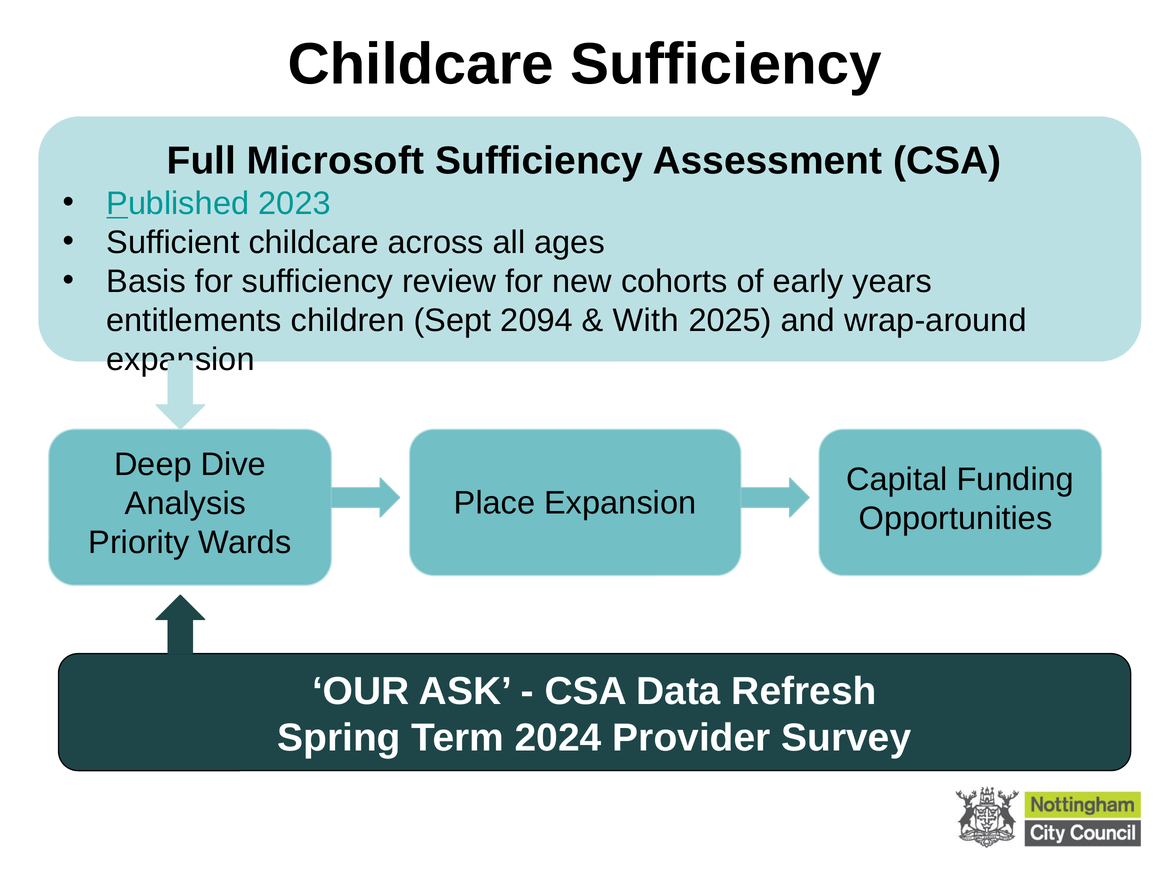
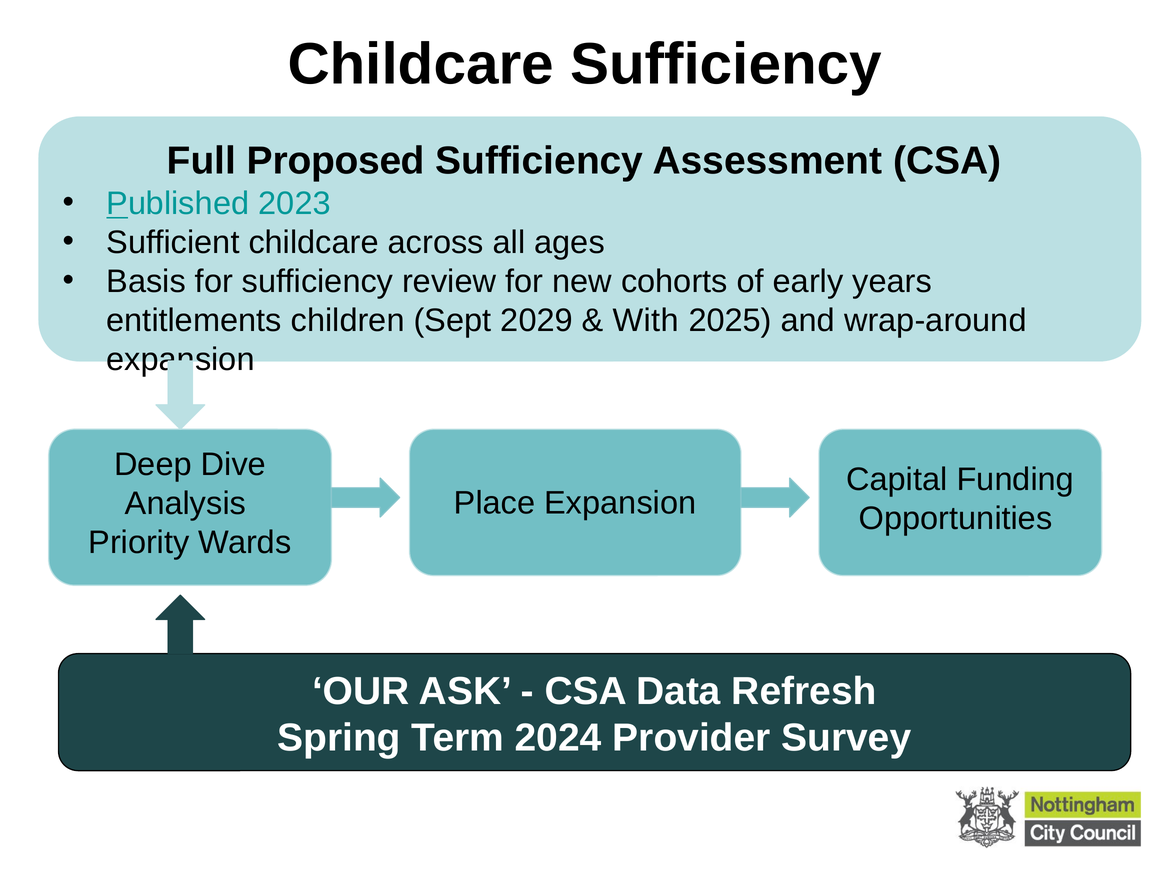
Microsoft: Microsoft -> Proposed (336, 161)
2094: 2094 -> 2029 (537, 320)
